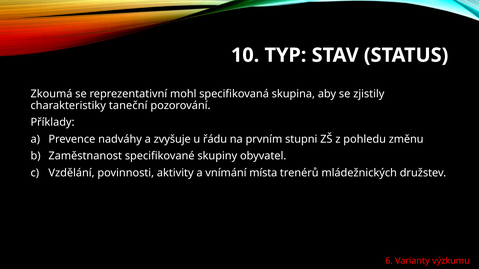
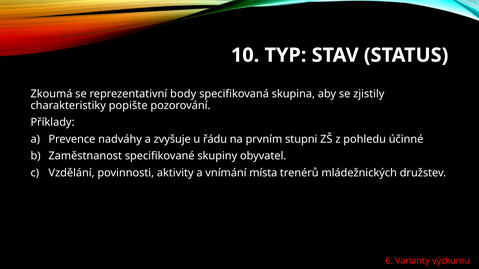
mohl: mohl -> body (183, 94)
taneční: taneční -> popište (128, 106)
změnu: změnu -> účinné (406, 139)
